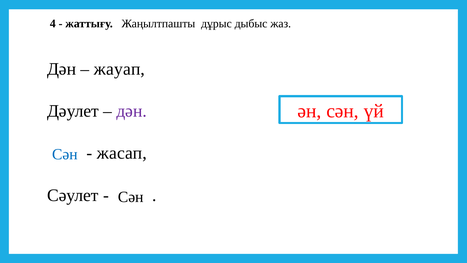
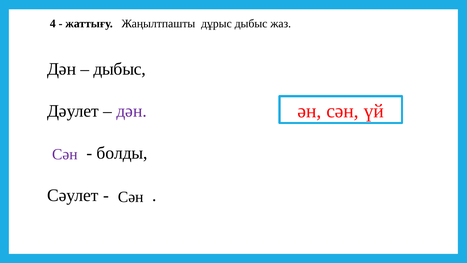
жауап: жауап -> дыбыс (120, 69)
жасап: жасап -> болды (122, 153)
Сән colour: blue -> purple (65, 154)
